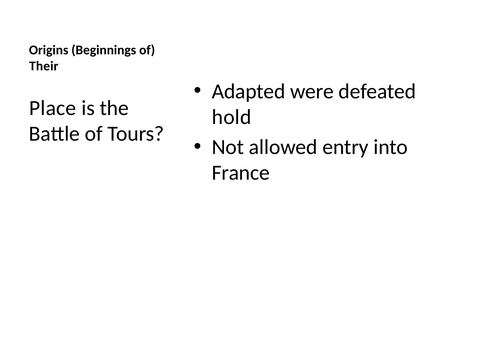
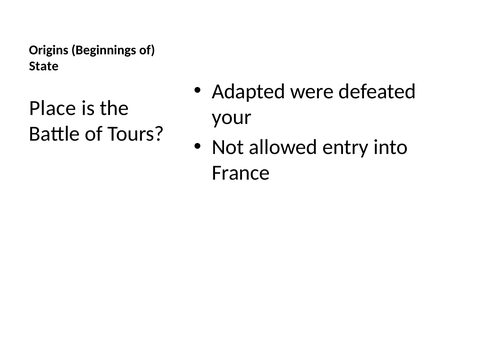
Their: Their -> State (44, 66)
hold: hold -> your (232, 117)
